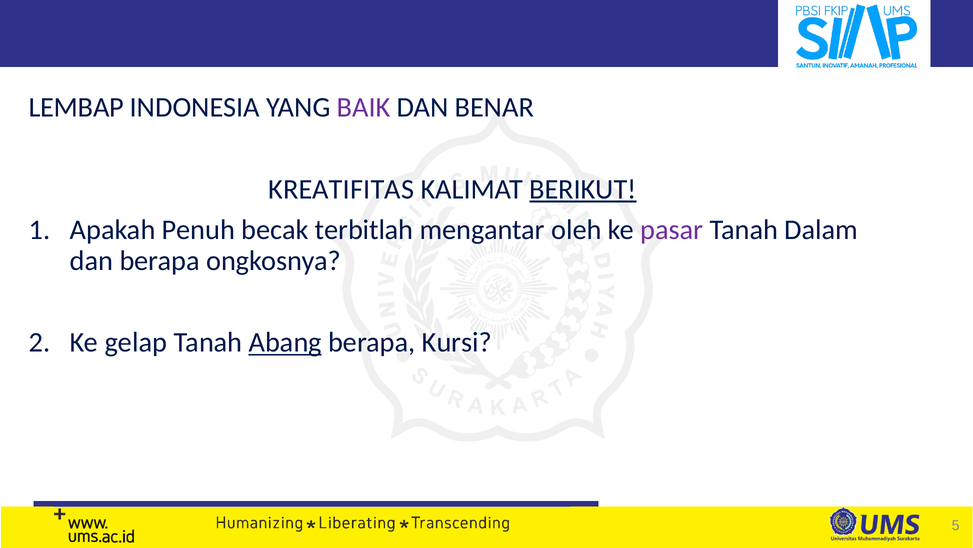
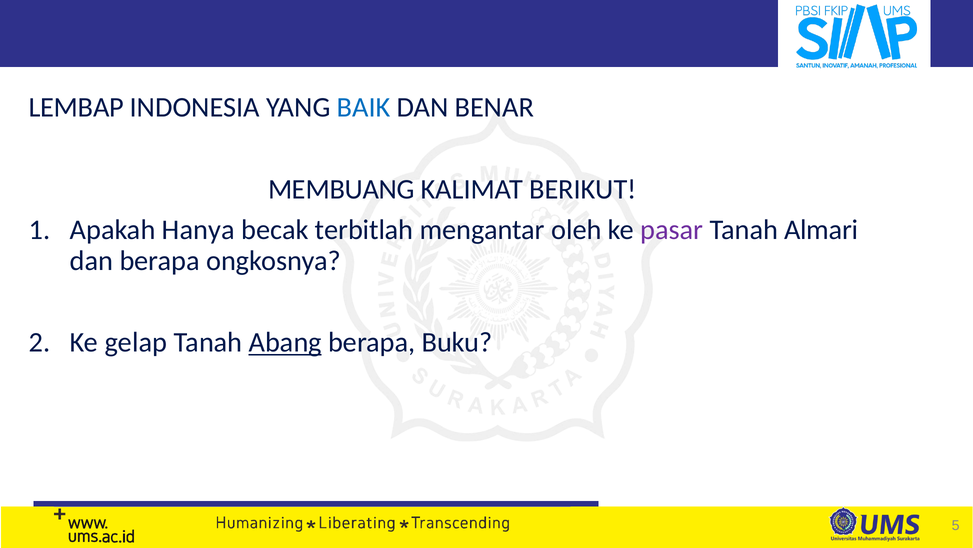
BAIK colour: purple -> blue (364, 107)
KREATIFITAS: KREATIFITAS -> MEMBUANG (341, 189)
BERIKUT underline: present -> none (583, 189)
Penuh: Penuh -> Hanya (198, 230)
Dalam: Dalam -> Almari (821, 230)
Kursi: Kursi -> Buku (457, 342)
